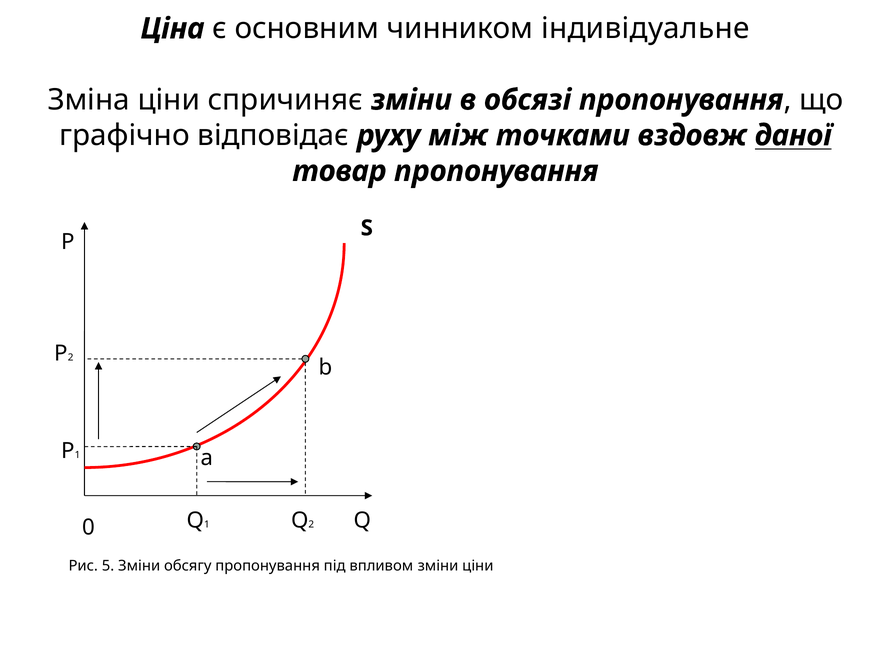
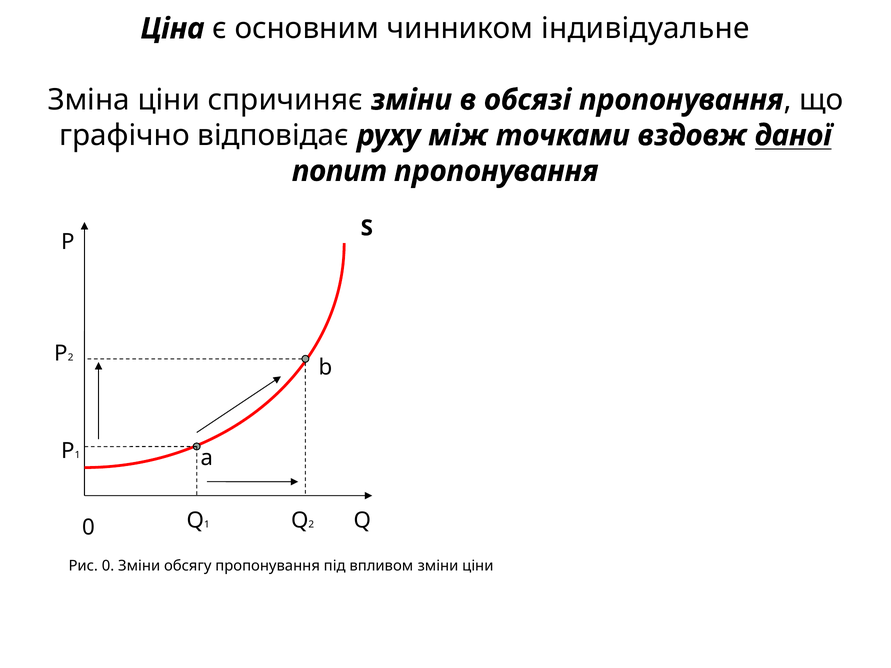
товар: товар -> попит (340, 171)
Рис 5: 5 -> 0 (108, 566)
